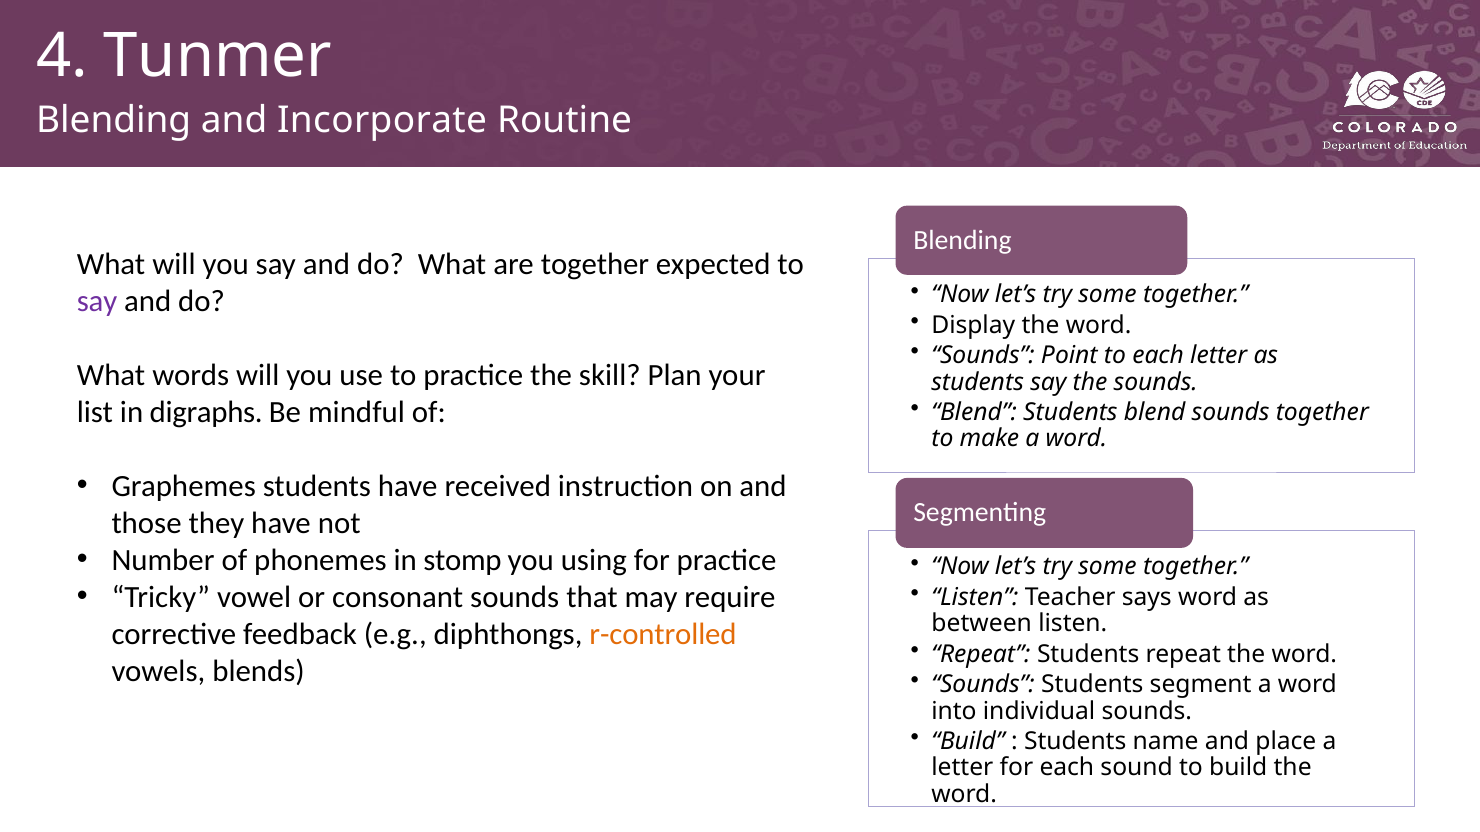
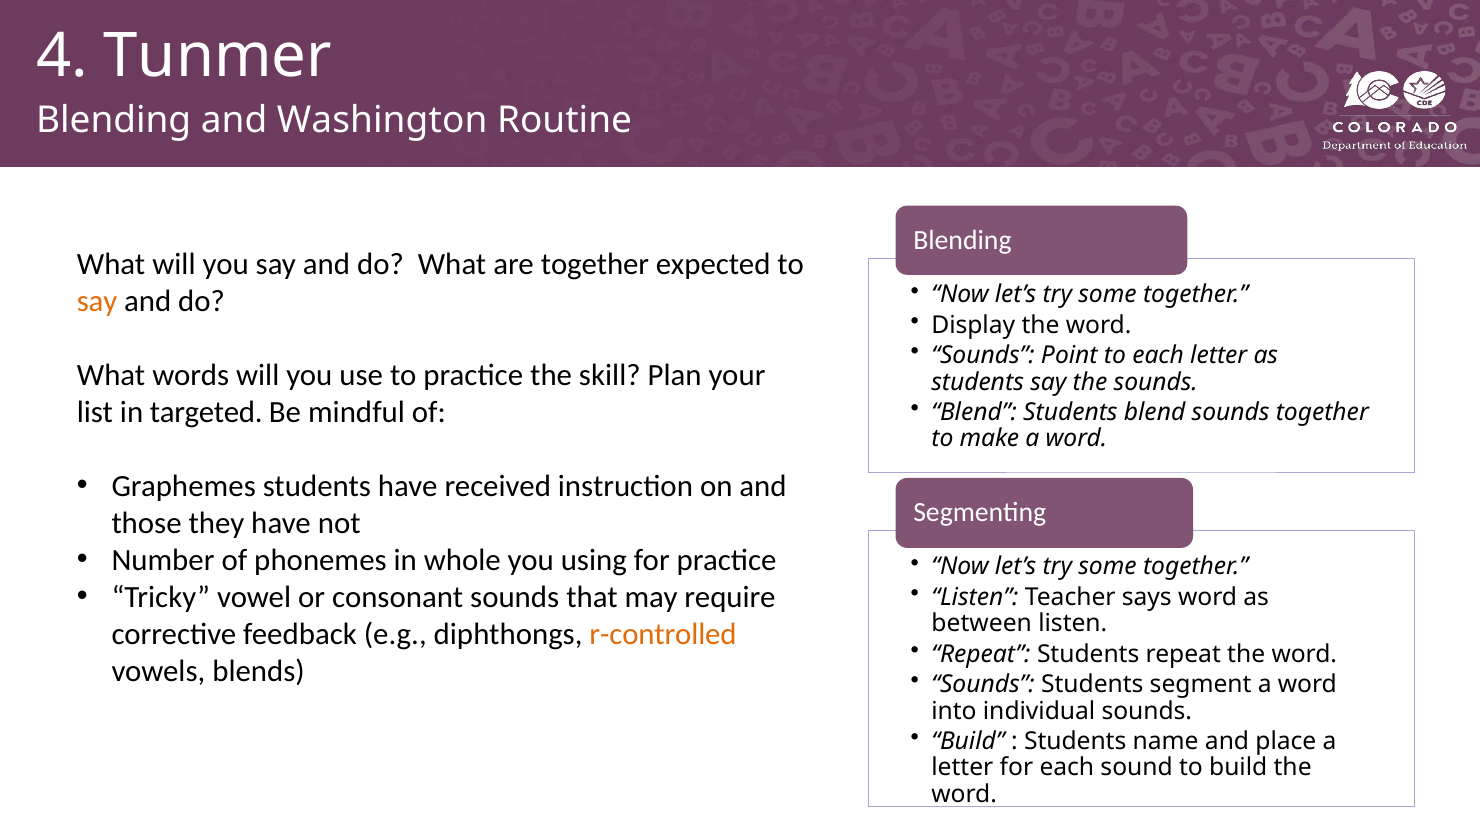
Incorporate: Incorporate -> Washington (382, 121)
say colour: purple -> orange (97, 302)
digraphs: digraphs -> targeted (206, 413)
stomp: stomp -> whole (462, 561)
